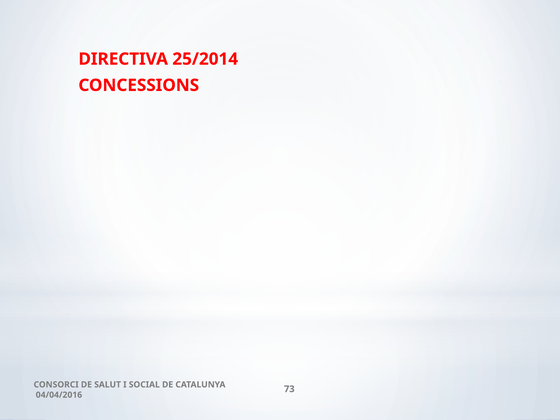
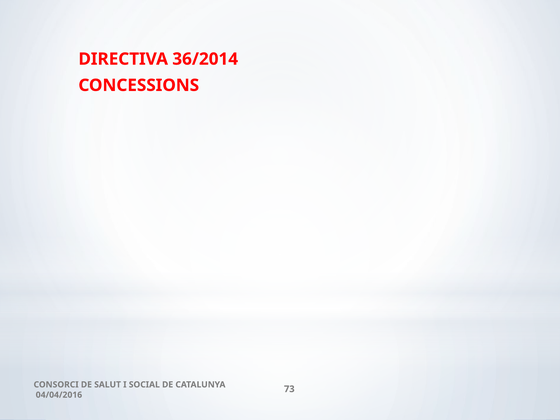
25/2014: 25/2014 -> 36/2014 (205, 59)
